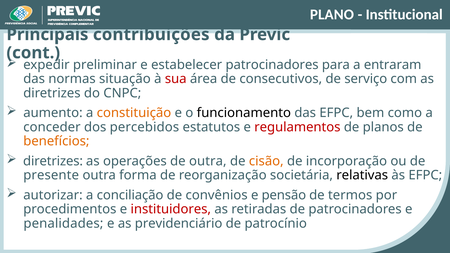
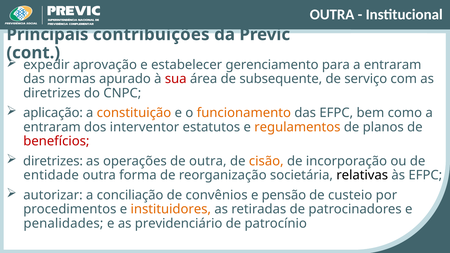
PLANO: PLANO -> OUTRA (332, 15)
preliminar: preliminar -> aprovação (105, 65)
estabelecer patrocinadores: patrocinadores -> gerenciamento (272, 65)
situação: situação -> apurado (125, 79)
consecutivos: consecutivos -> subsequente (281, 79)
aumento: aumento -> aplicação (53, 113)
funcionamento colour: black -> orange (244, 113)
conceder: conceder -> entraram (52, 127)
percebidos: percebidos -> interventor (144, 127)
regulamentos colour: red -> orange (297, 127)
benefícios colour: orange -> red (56, 141)
presente: presente -> entidade (51, 175)
termos: termos -> custeio (350, 195)
instituidores colour: red -> orange (171, 209)
